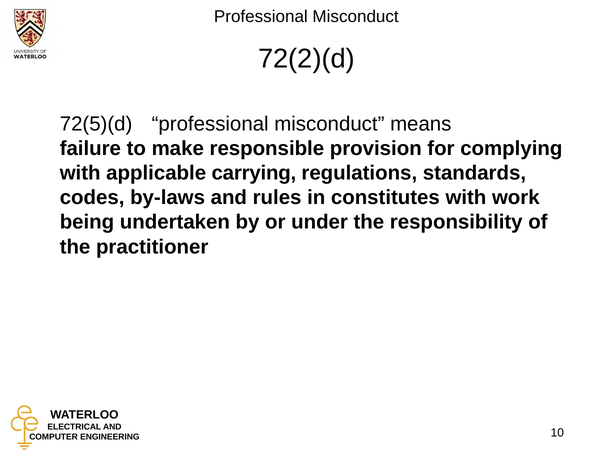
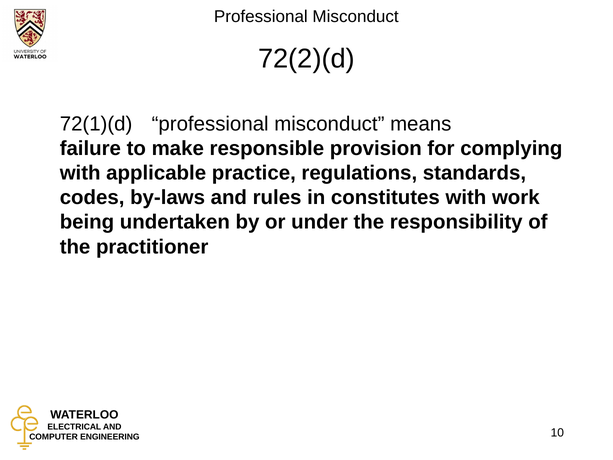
72(5)(d: 72(5)(d -> 72(1)(d (96, 124)
carrying: carrying -> practice (254, 173)
